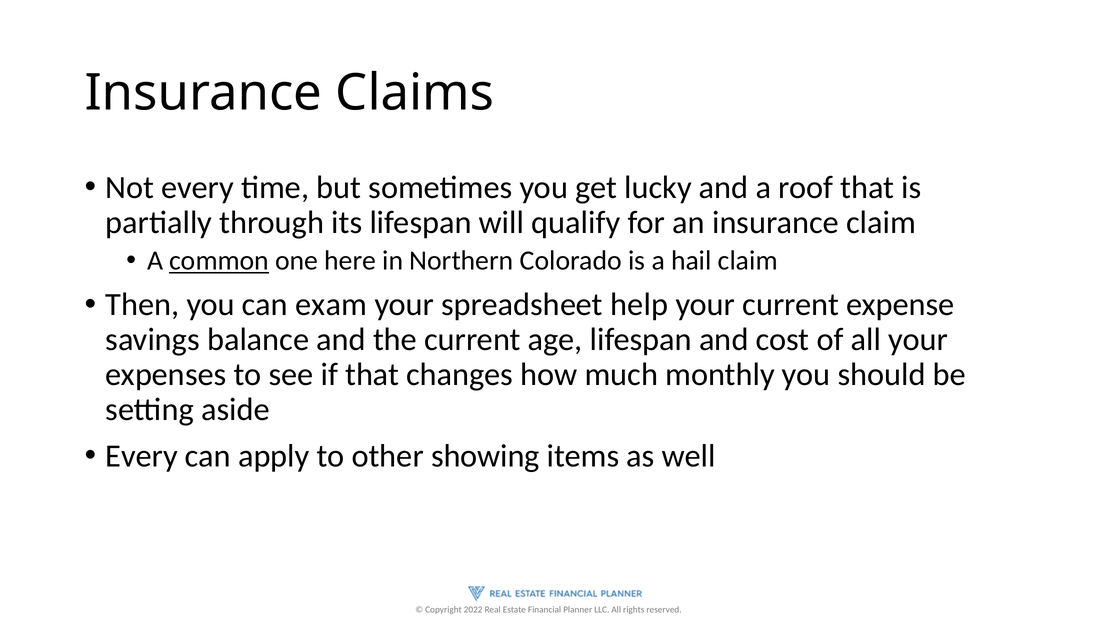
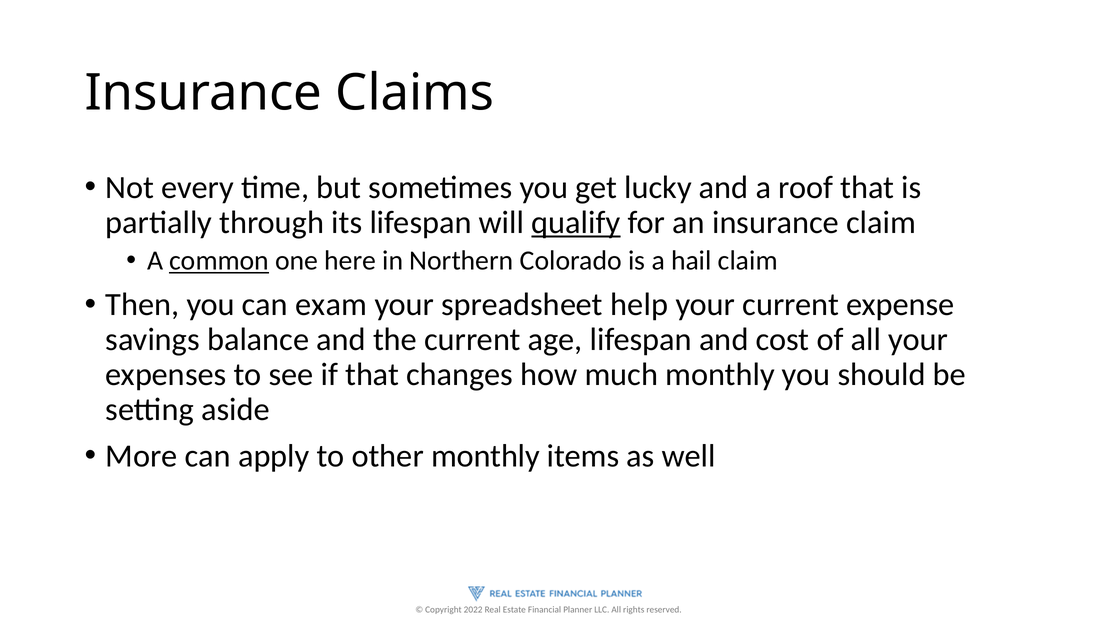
qualify underline: none -> present (576, 223)
Every: Every -> More (142, 456)
other showing: showing -> monthly (485, 456)
